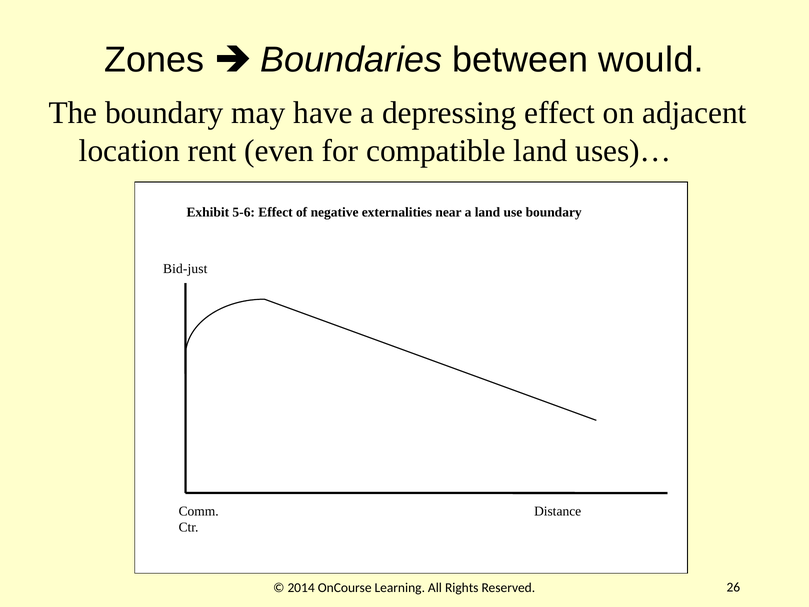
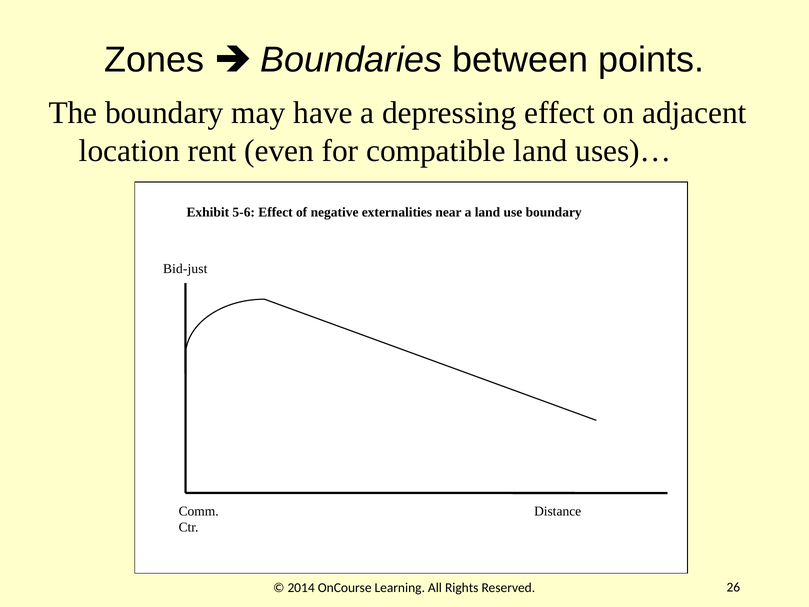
would: would -> points (651, 60)
